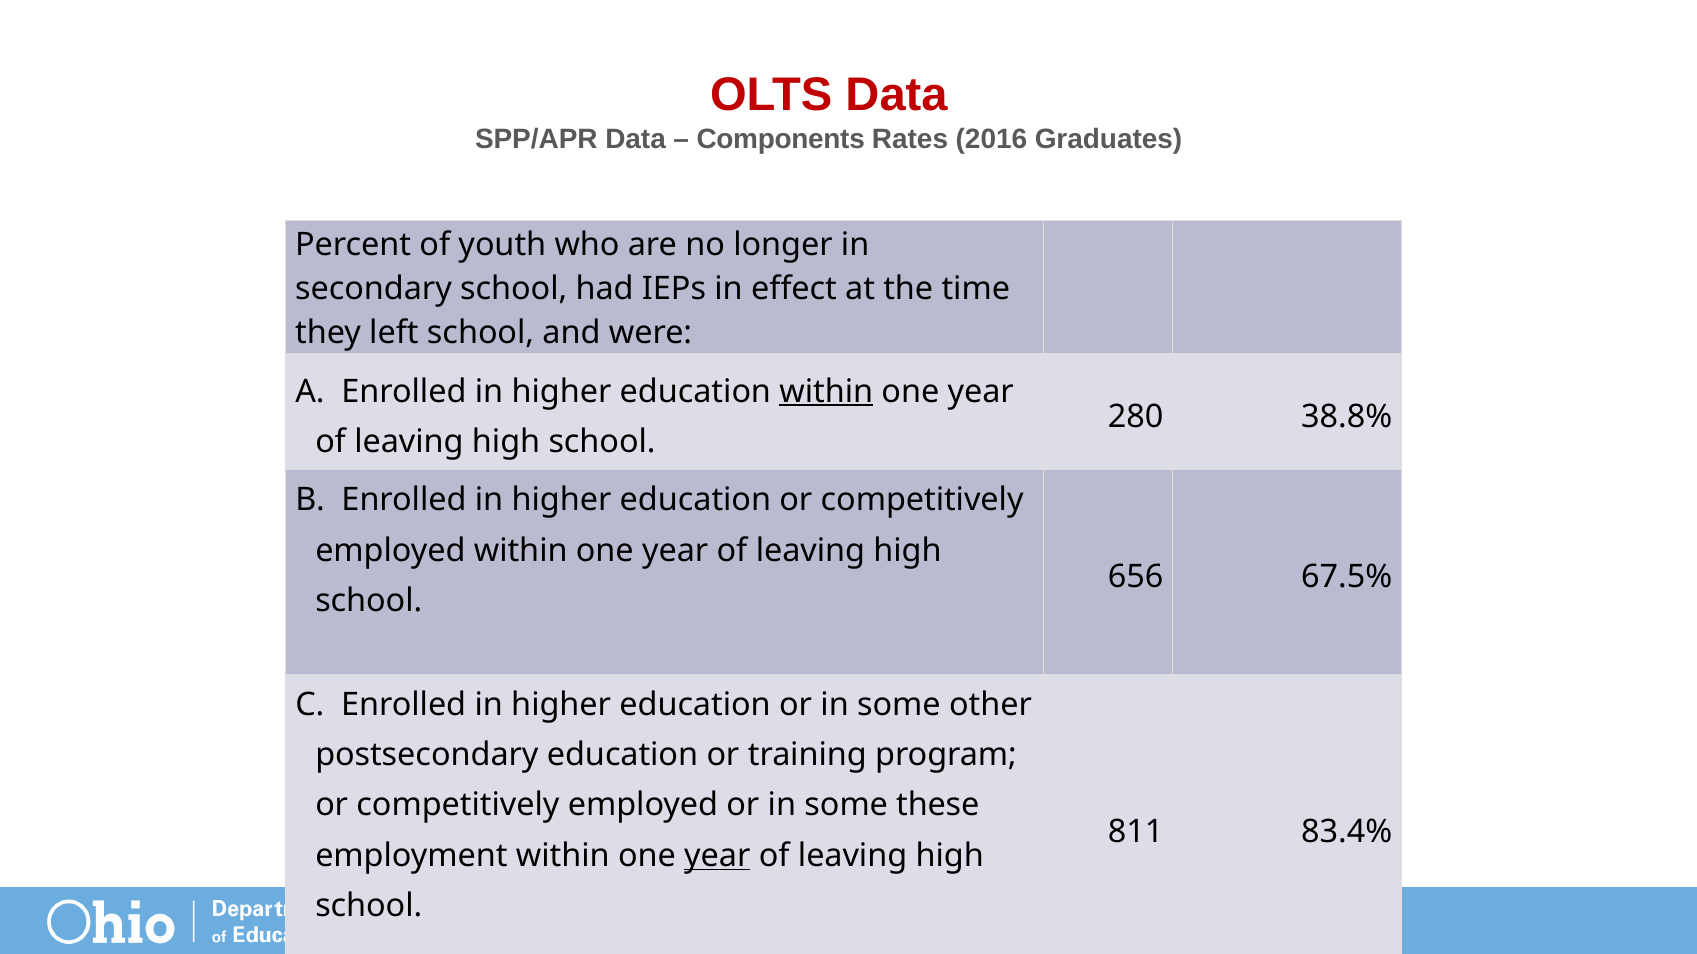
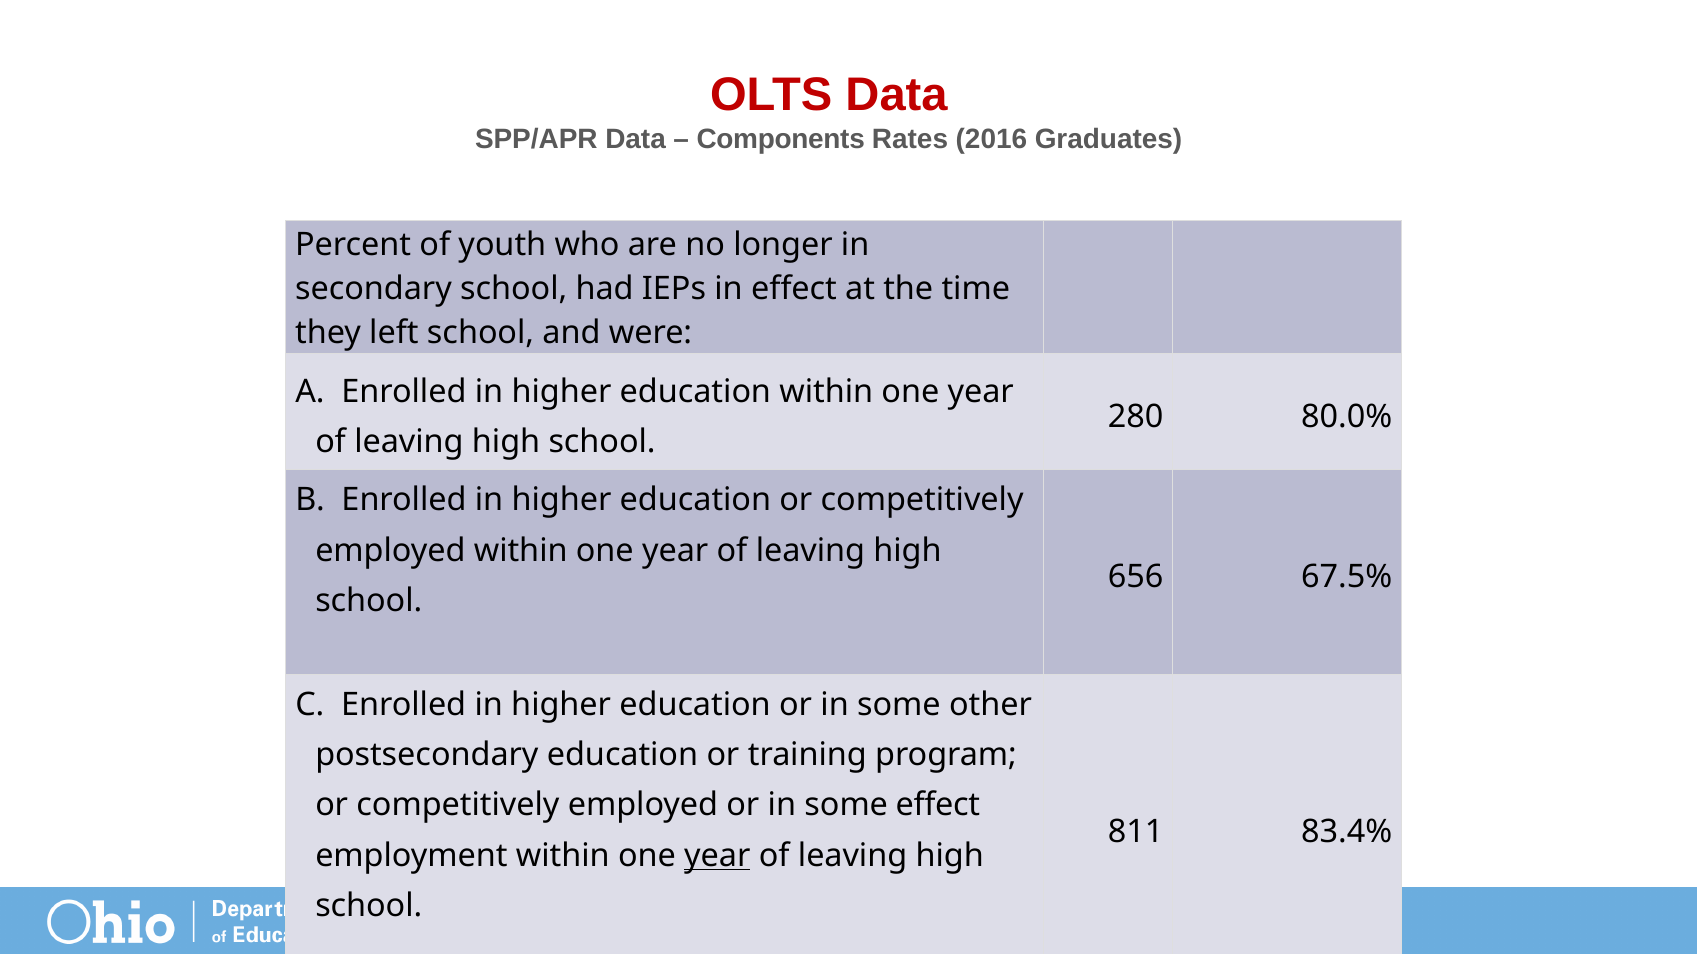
within underline: present -> none (826, 392)
38.8%: 38.8% -> 80.0% (1347, 417)
some these: these -> effect (938, 806)
